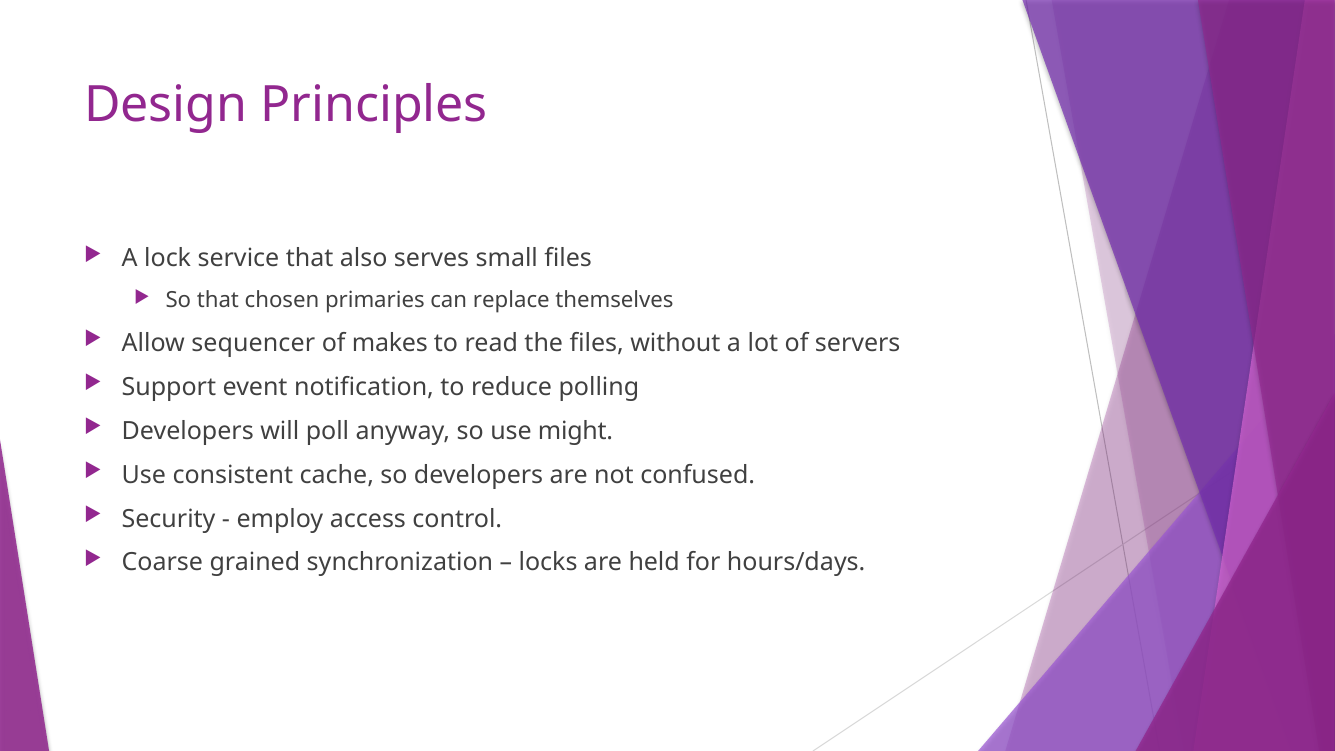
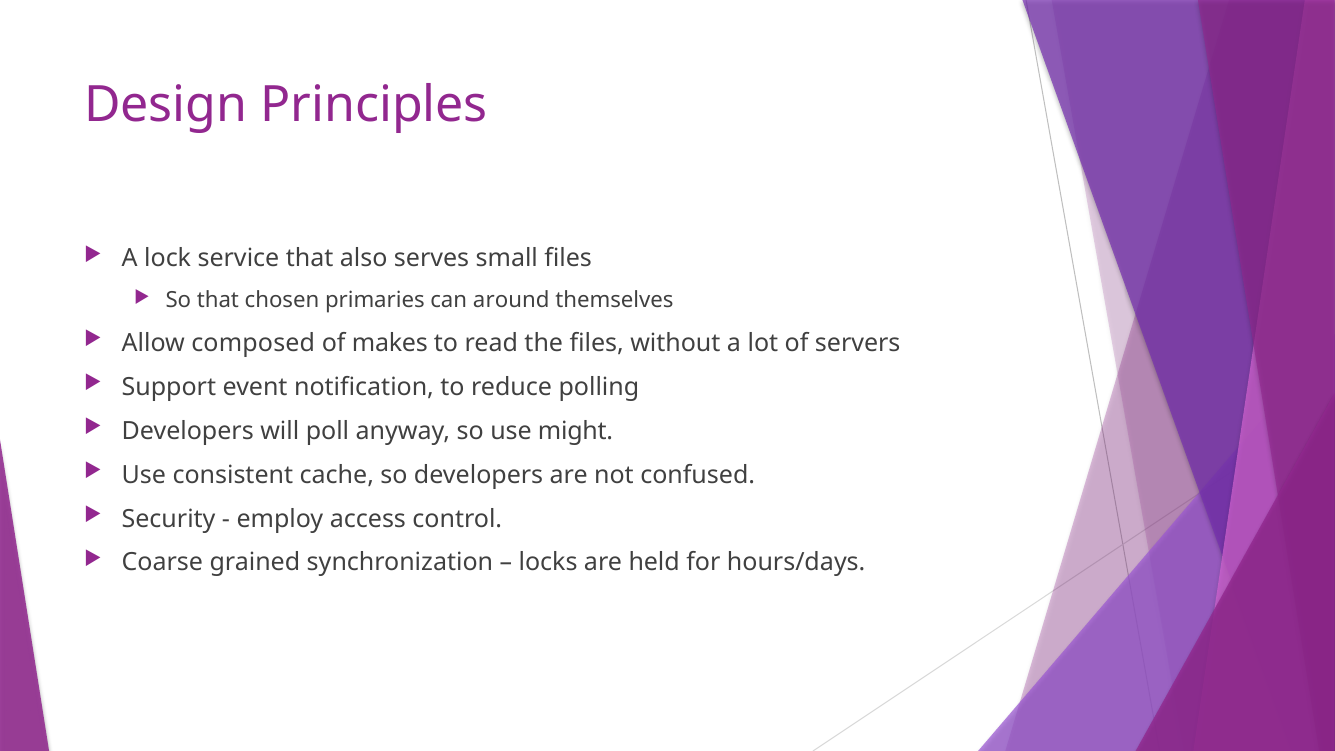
replace: replace -> around (511, 300)
sequencer: sequencer -> composed (253, 343)
